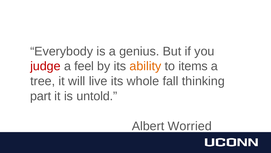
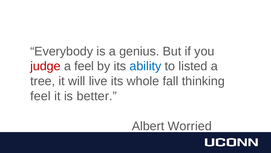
ability colour: orange -> blue (145, 66)
items: items -> listed (193, 66)
part: part -> feel (41, 96)
untold: untold -> better (97, 96)
